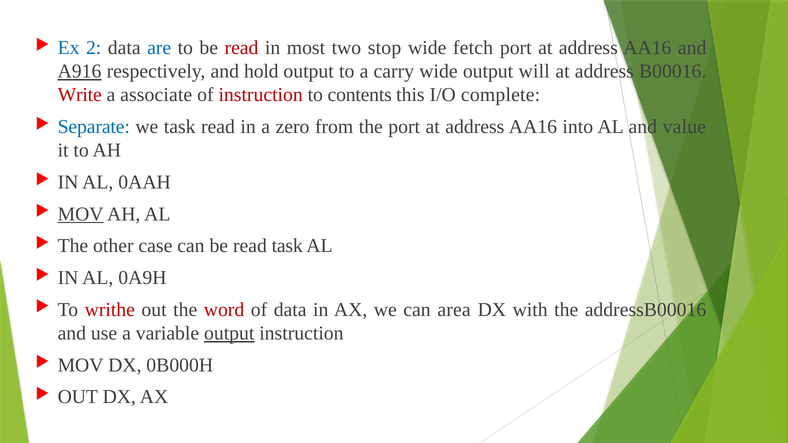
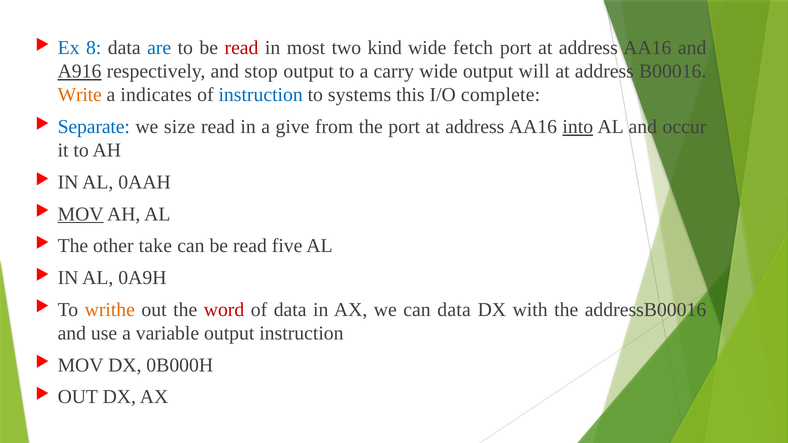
2: 2 -> 8 (94, 48)
stop: stop -> kind (385, 48)
hold: hold -> stop (261, 71)
Write colour: red -> orange (80, 95)
associate: associate -> indicates (156, 95)
instruction colour: red -> blue (261, 95)
contents: contents -> systems (360, 95)
we task: task -> size (180, 127)
zero: zero -> give (293, 127)
into underline: none -> present (578, 127)
value: value -> occur (684, 127)
case: case -> take (155, 246)
read task: task -> five (287, 246)
writhe colour: red -> orange (110, 310)
can area: area -> data (454, 310)
output underline: present -> none (229, 333)
